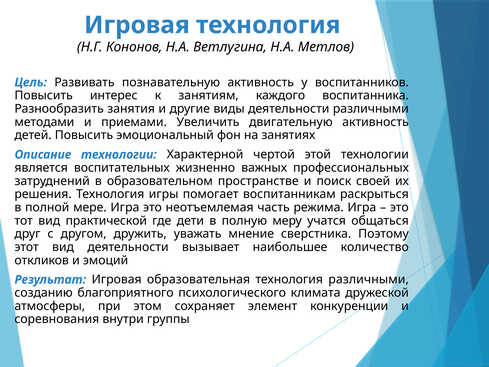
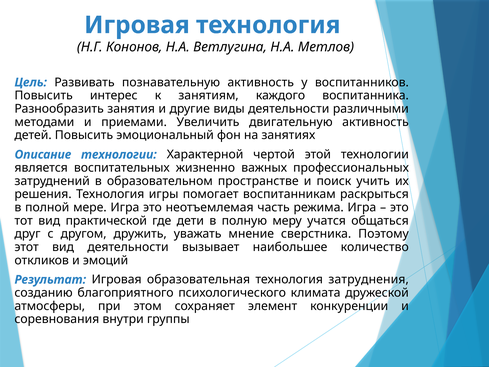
своей: своей -> учить (373, 181)
технология различными: различными -> затруднения (369, 279)
